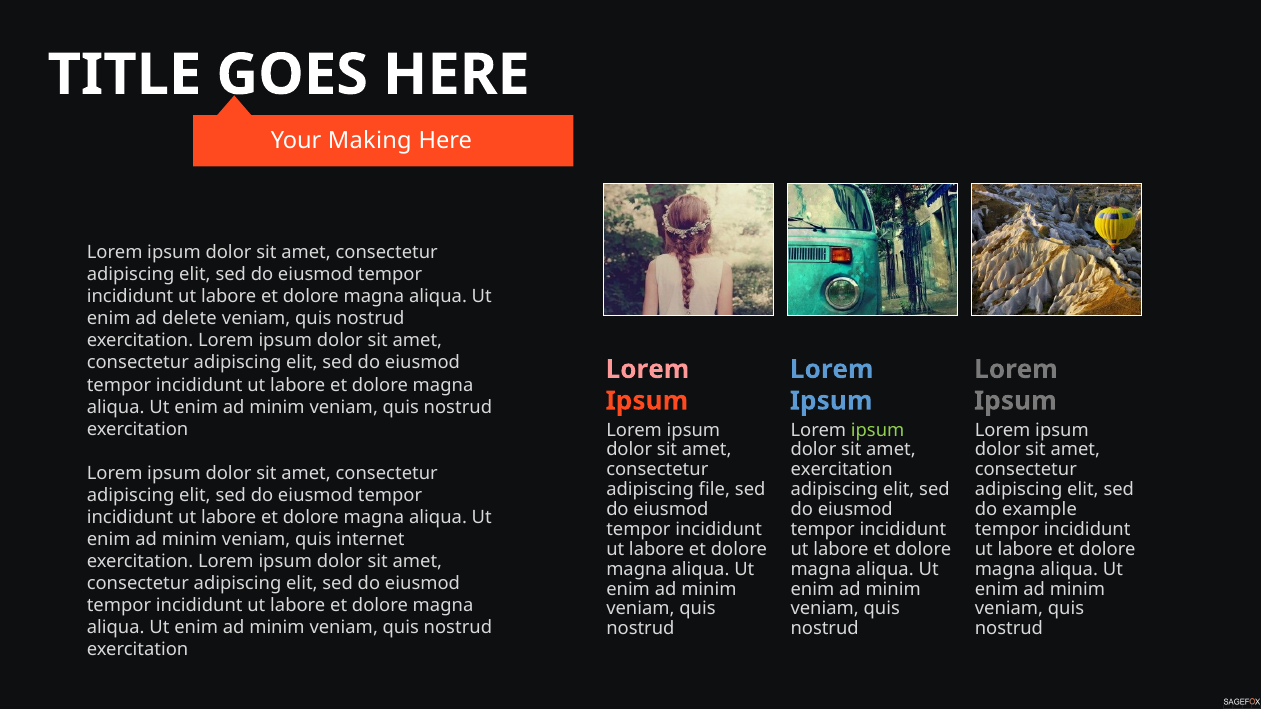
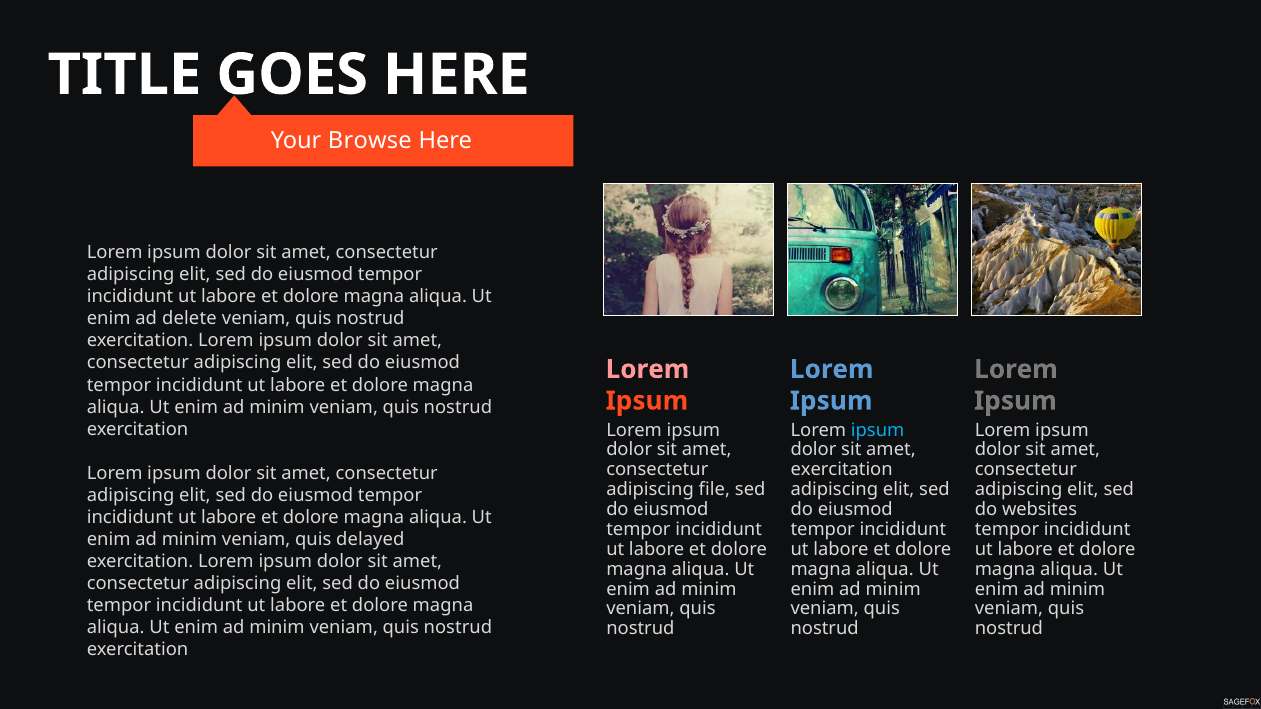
Making: Making -> Browse (370, 141)
ipsum colour: light green -> light blue (878, 430)
example: example -> websites (1040, 510)
internet: internet -> delayed (370, 540)
